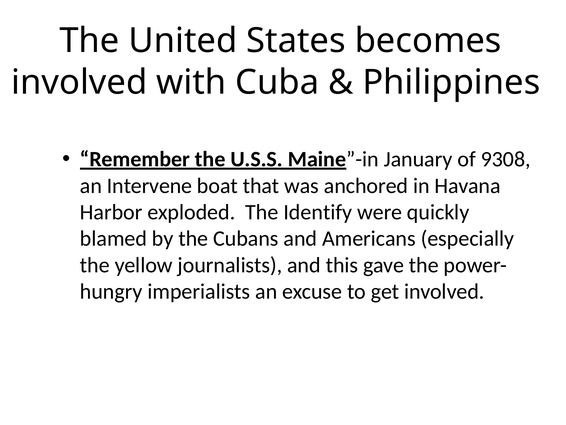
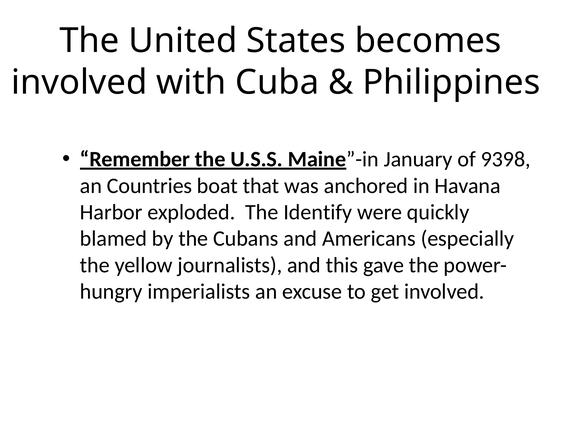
9308: 9308 -> 9398 (506, 159)
Intervene: Intervene -> Countries (150, 186)
